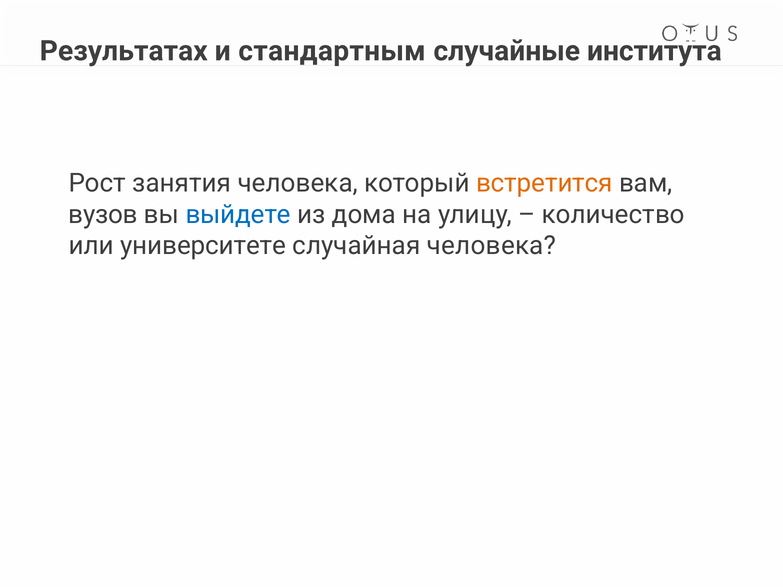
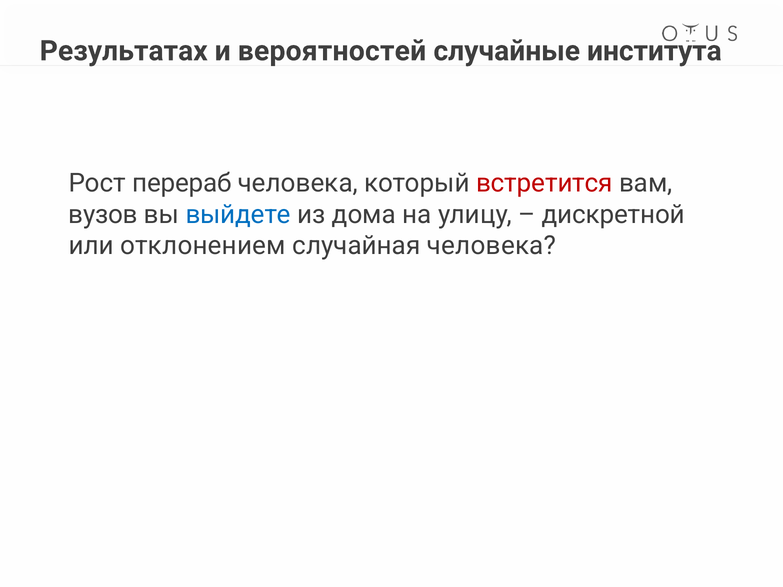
стандартным: стандартным -> вероятностей (332, 51)
занятия: занятия -> перераб (182, 183)
встретится colour: orange -> red (544, 183)
количество: количество -> дискретной (613, 215)
университете: университете -> отклонением (203, 246)
